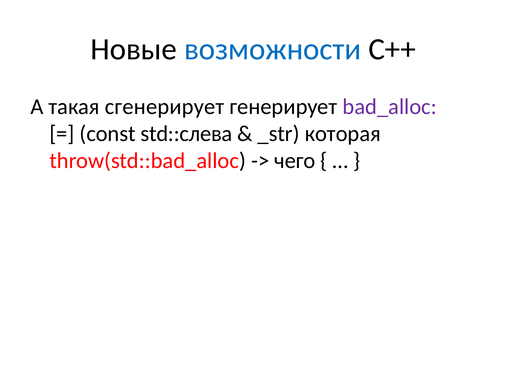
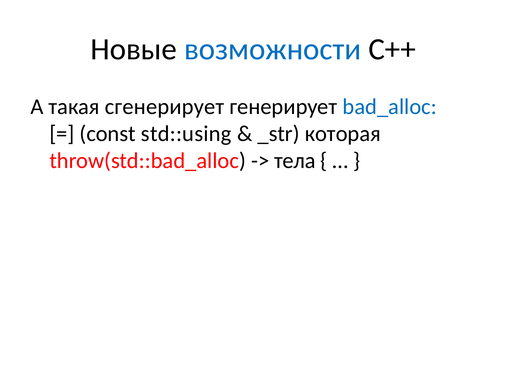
bad_alloc colour: purple -> blue (390, 106)
std::слева: std::слева -> std::using (186, 133)
чего: чего -> тела (295, 160)
